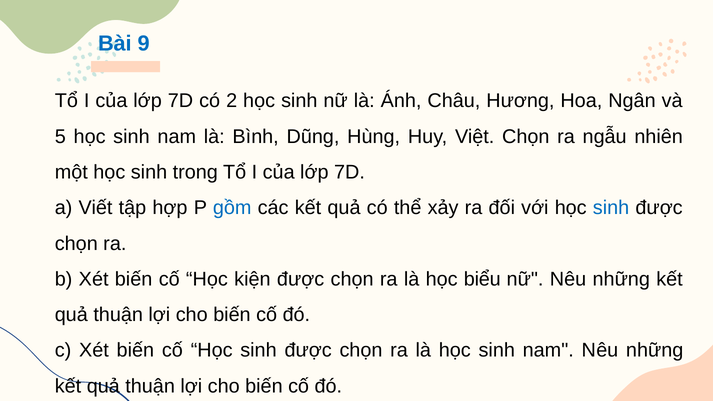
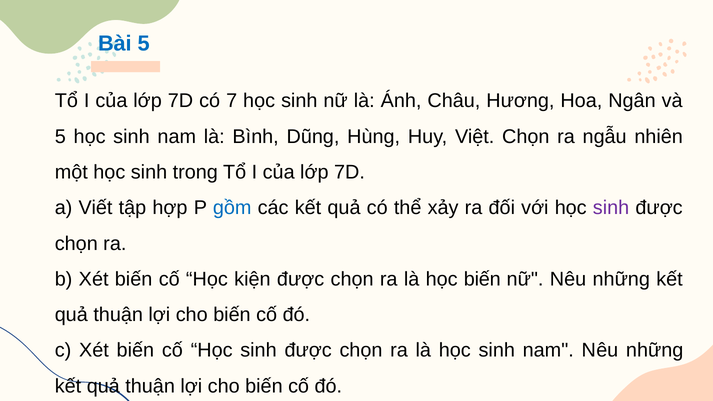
Bài 9: 9 -> 5 (144, 43)
2: 2 -> 7 (232, 101)
sinh colour: blue -> purple (611, 208)
học biểu: biểu -> biến (482, 279)
